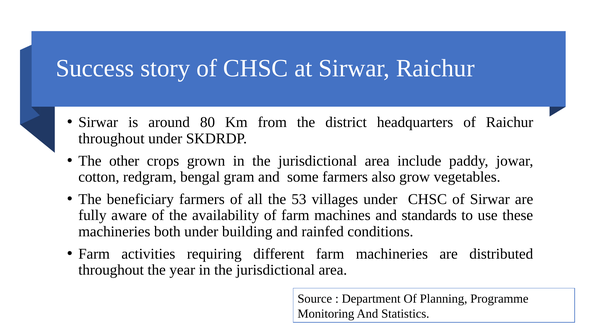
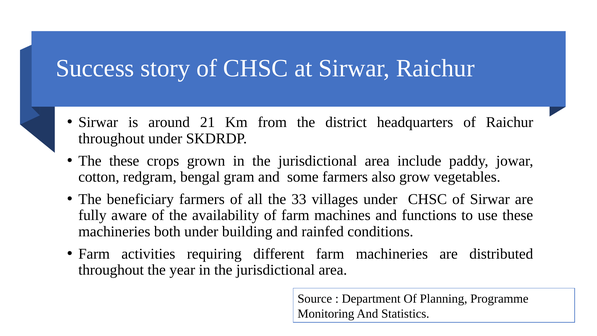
80: 80 -> 21 (208, 122)
The other: other -> these (124, 161)
53: 53 -> 33 (299, 199)
standards: standards -> functions (429, 215)
